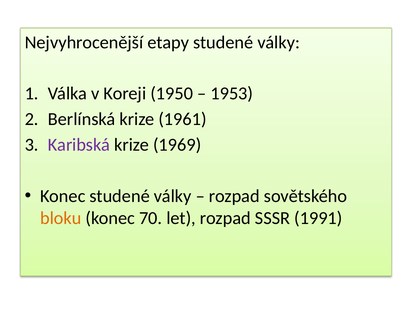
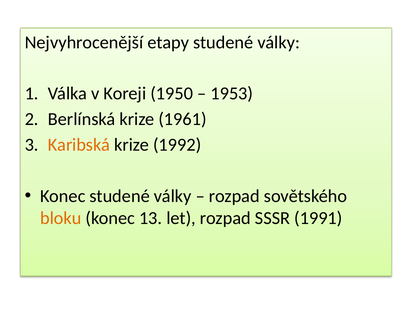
Karibská colour: purple -> orange (79, 145)
1969: 1969 -> 1992 (177, 145)
70: 70 -> 13 (151, 218)
